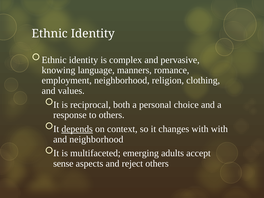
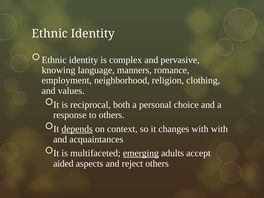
and neighborhood: neighborhood -> acquaintances (96, 139)
emerging underline: none -> present (141, 153)
sense: sense -> aided (63, 164)
